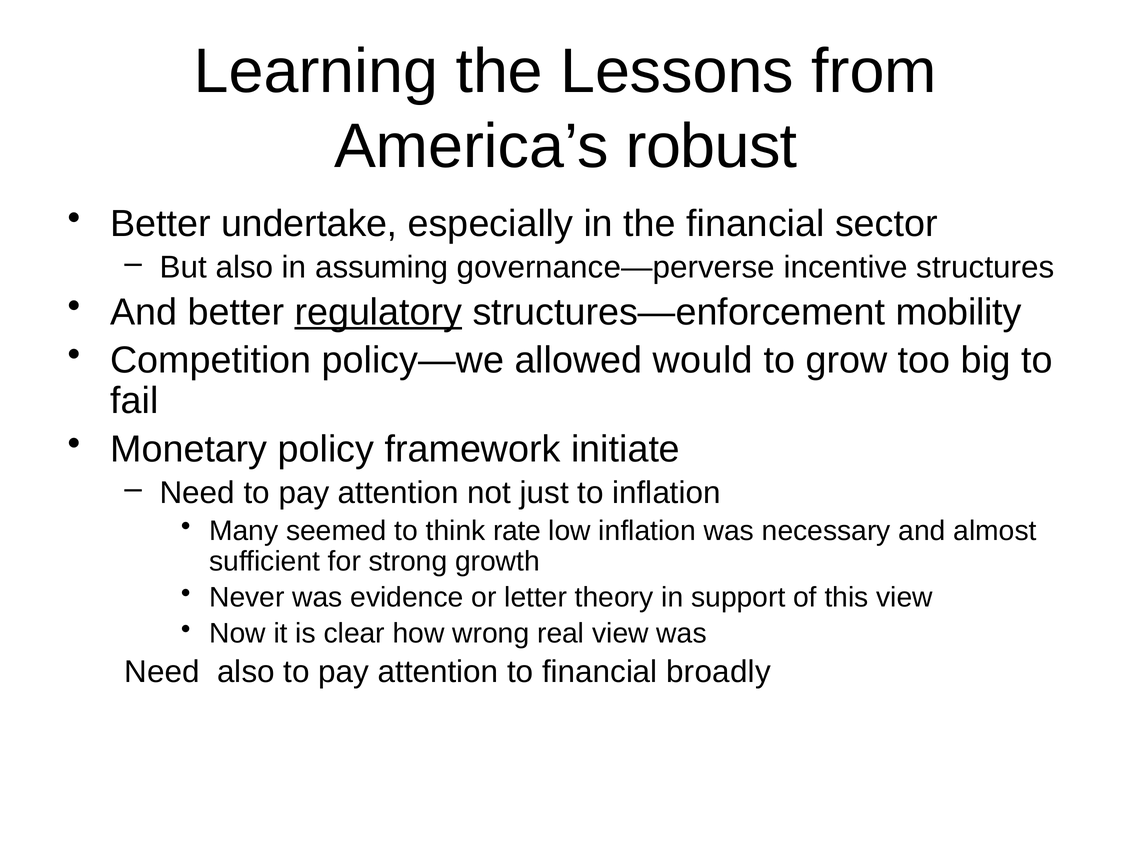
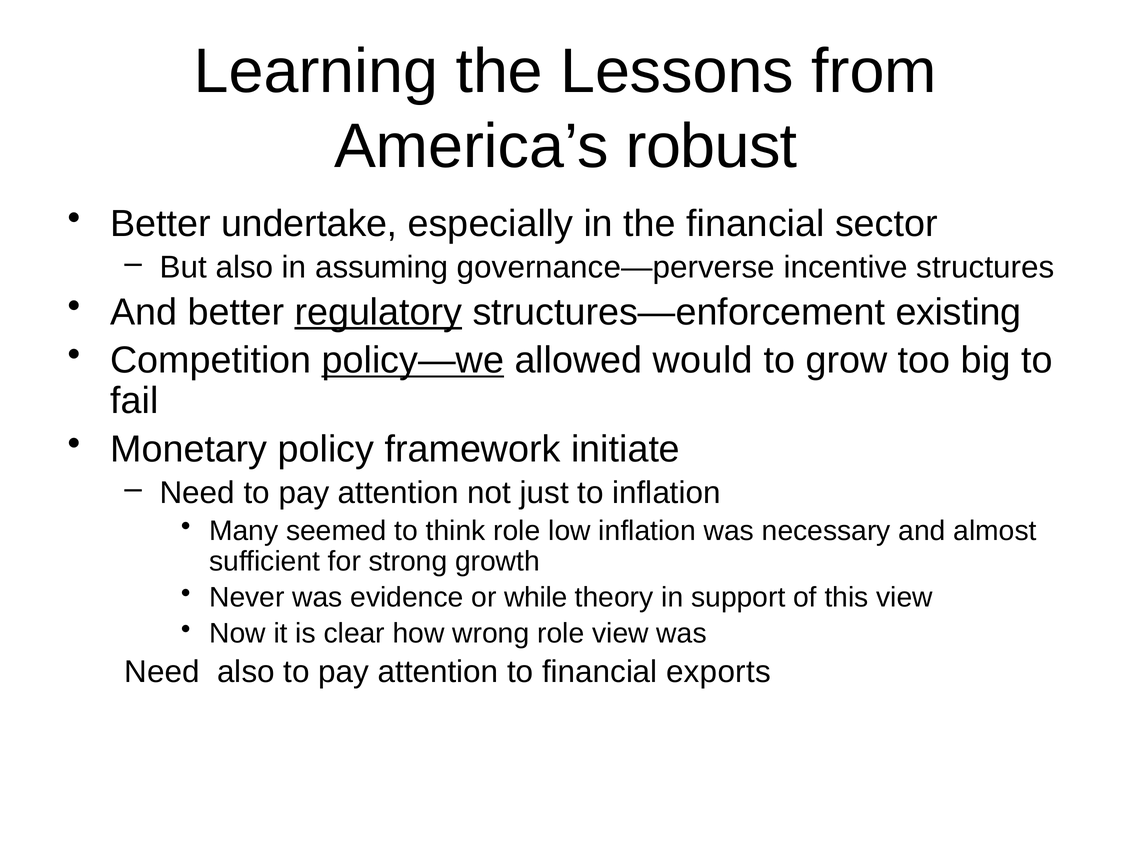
mobility: mobility -> existing (958, 312)
policy—we underline: none -> present (413, 360)
think rate: rate -> role (517, 531)
letter: letter -> while (536, 598)
wrong real: real -> role (561, 634)
broadly: broadly -> exports (718, 672)
